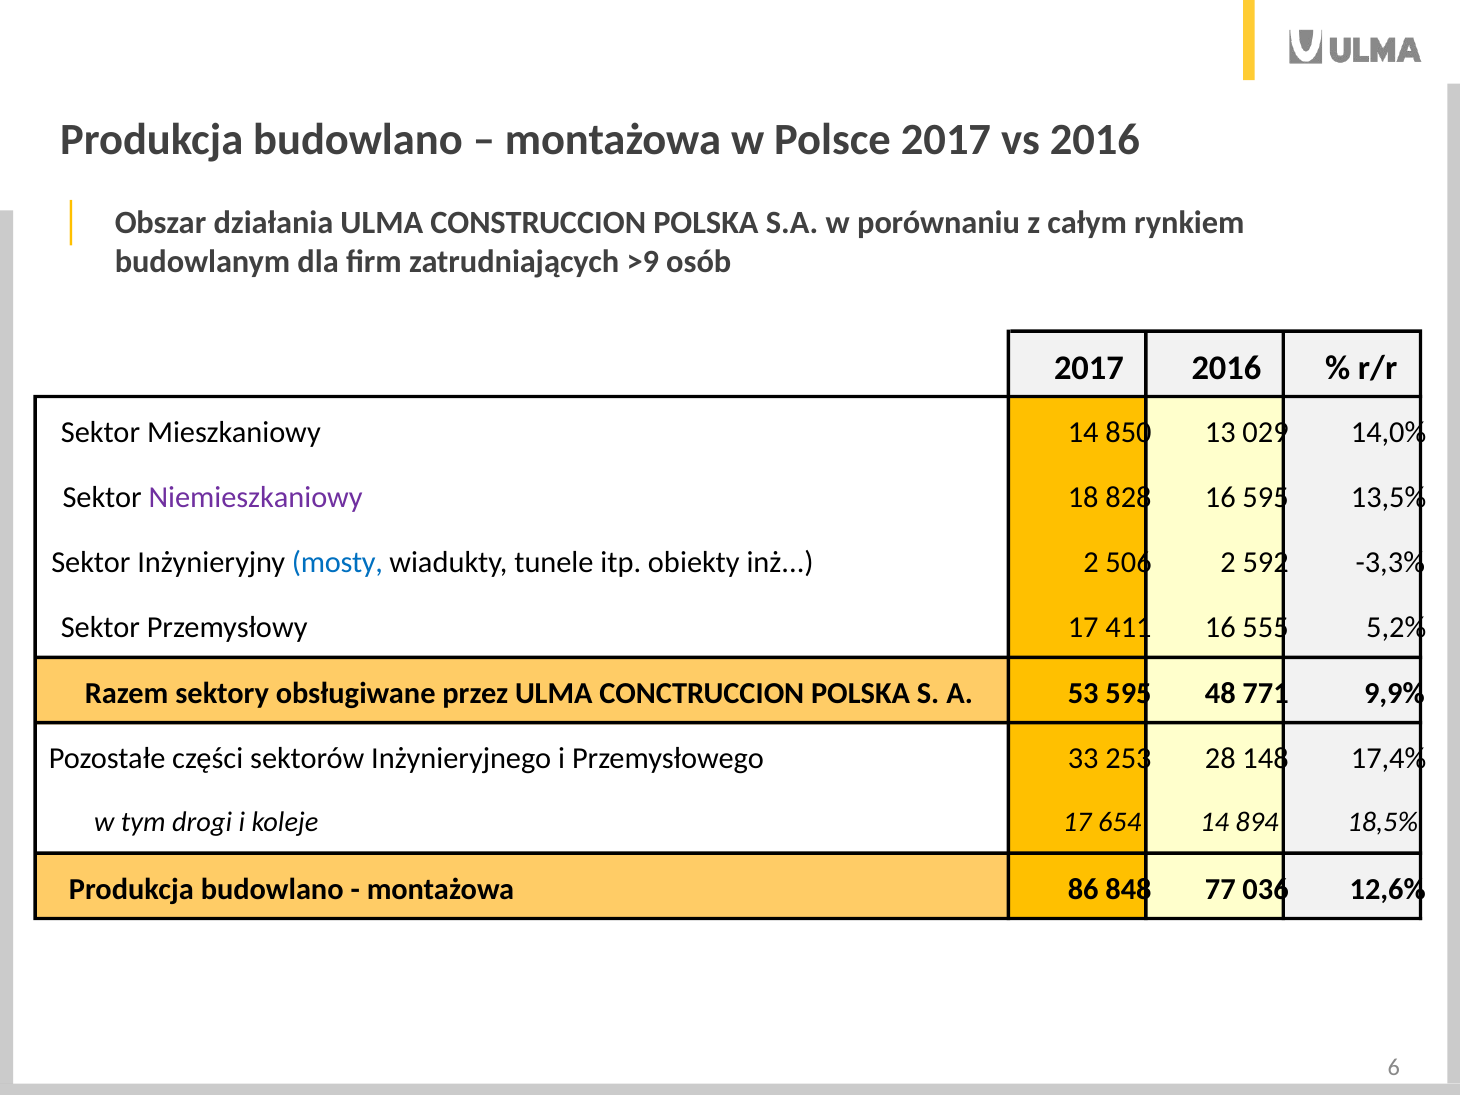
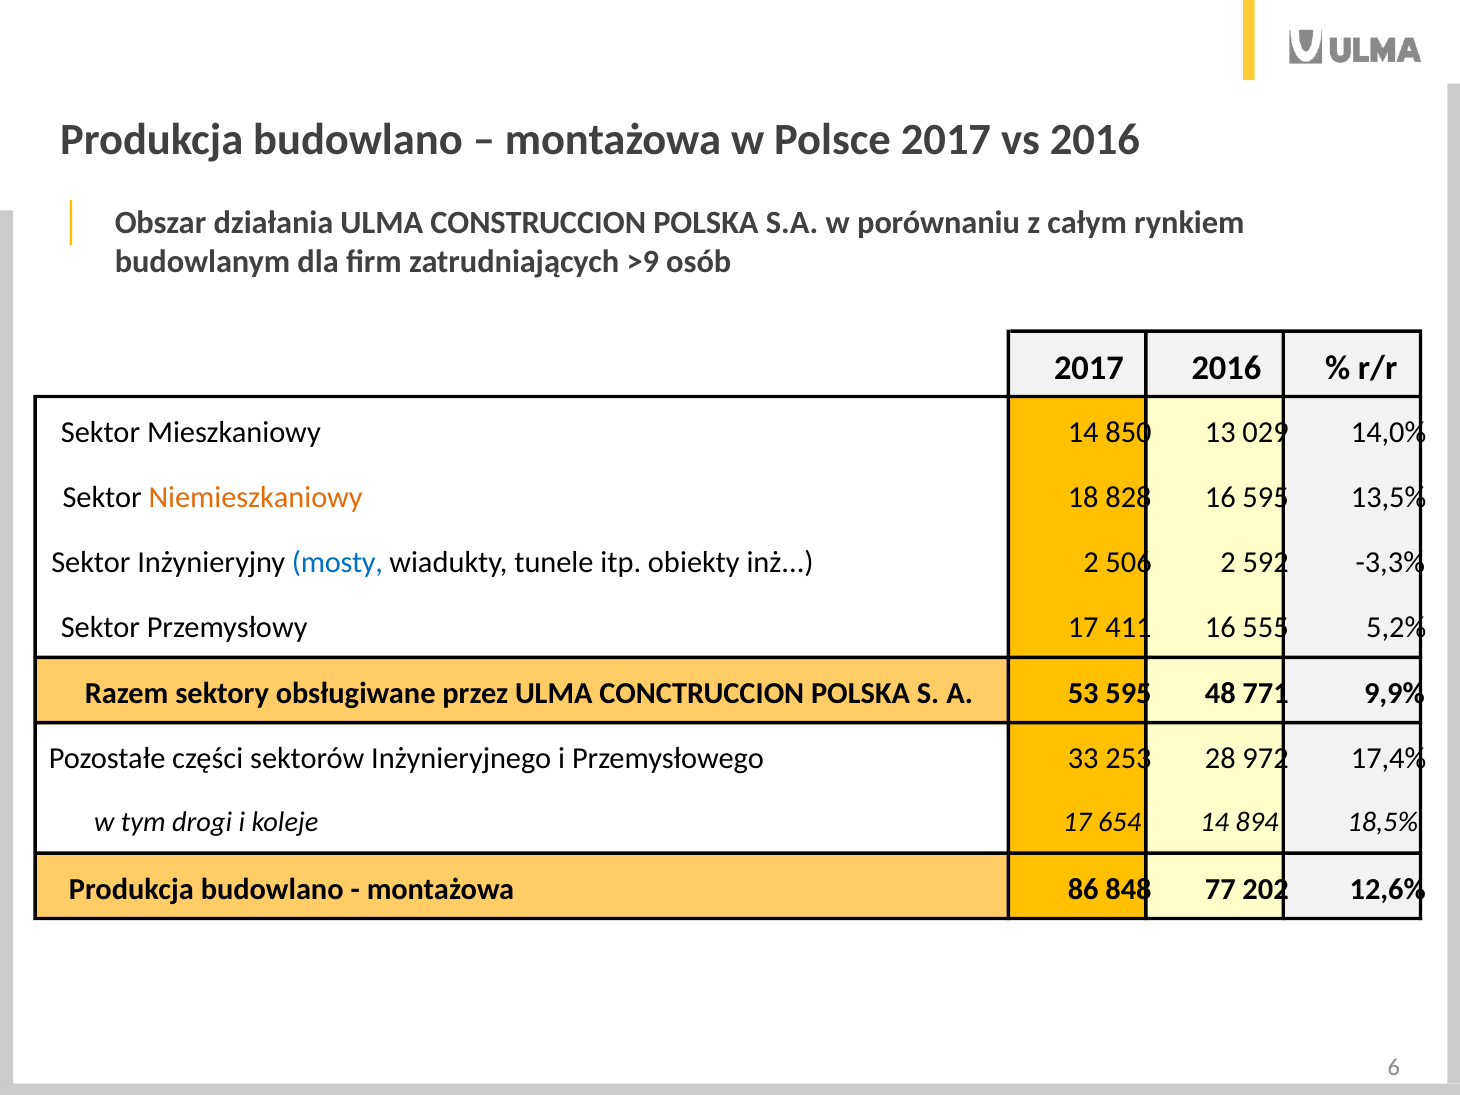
Niemieszkaniowy colour: purple -> orange (256, 498)
148: 148 -> 972 (1266, 758)
036: 036 -> 202 (1266, 889)
